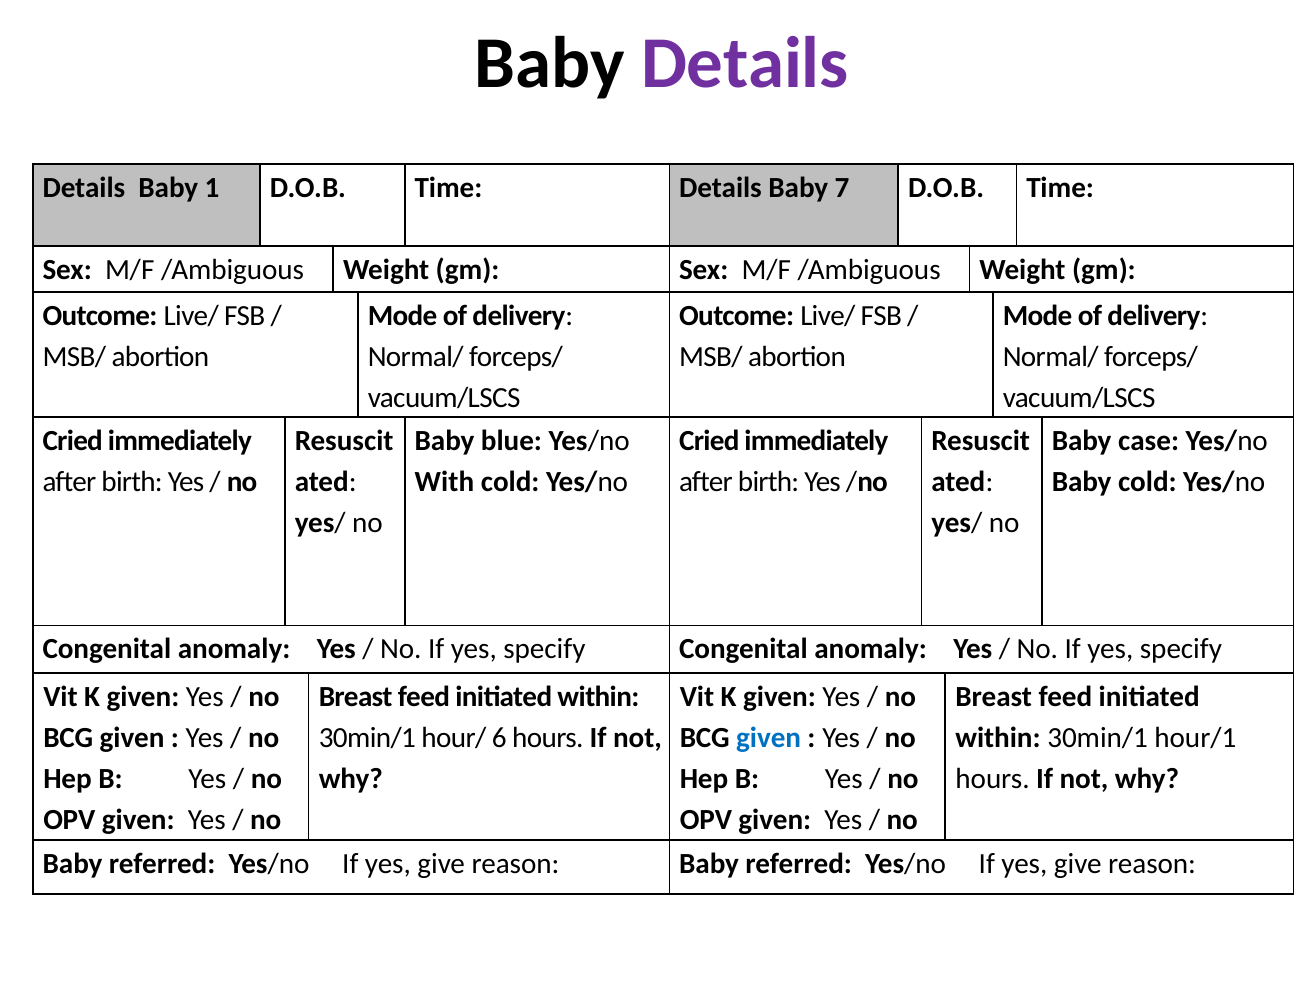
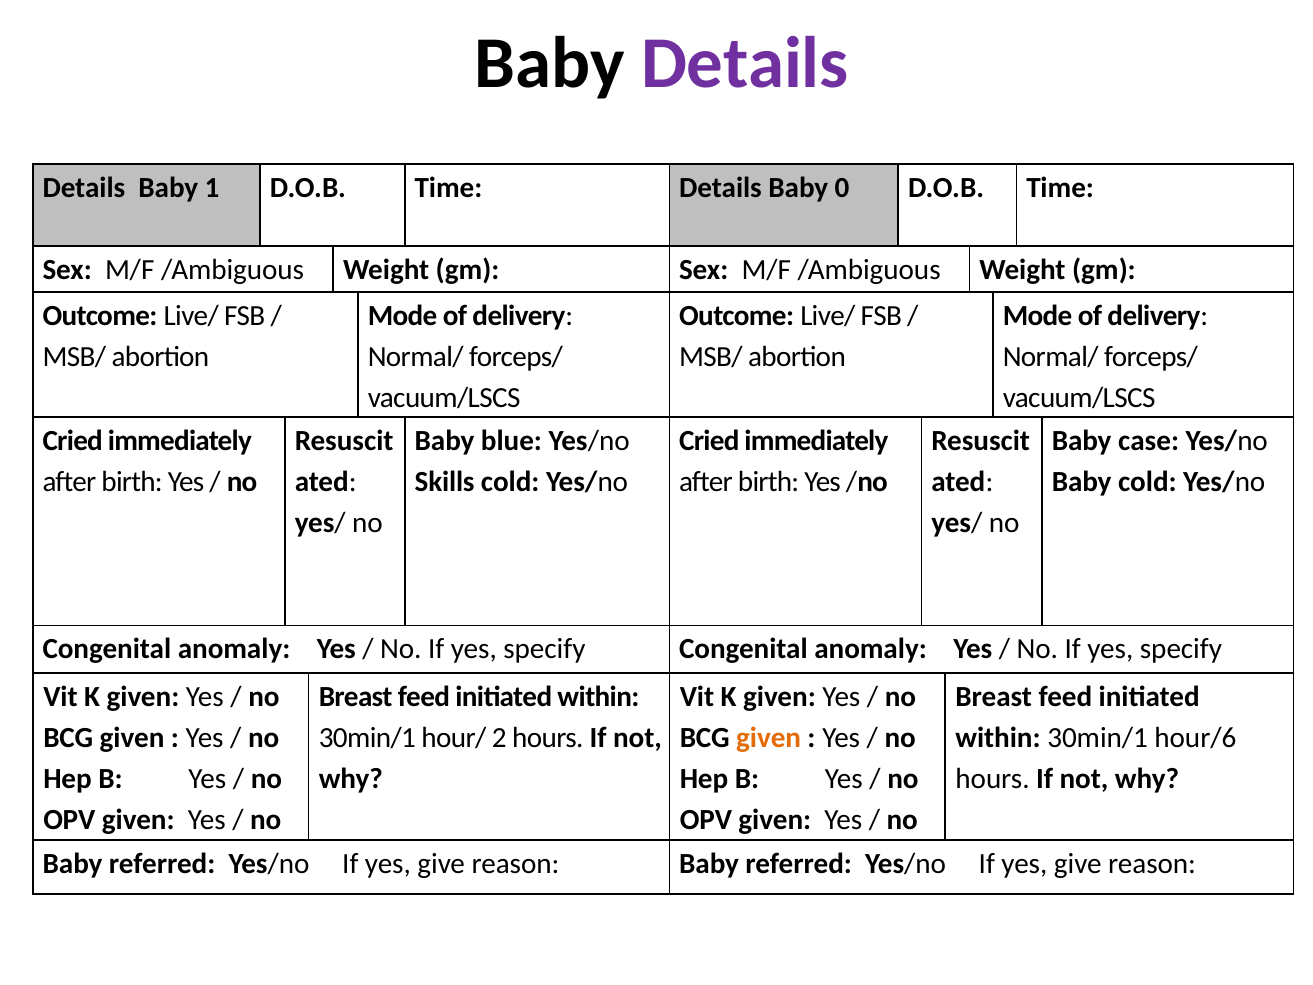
7: 7 -> 0 (842, 188)
With: With -> Skills (445, 481)
6: 6 -> 2 (499, 738)
given colour: blue -> orange (769, 738)
hour/1: hour/1 -> hour/6 (1195, 738)
